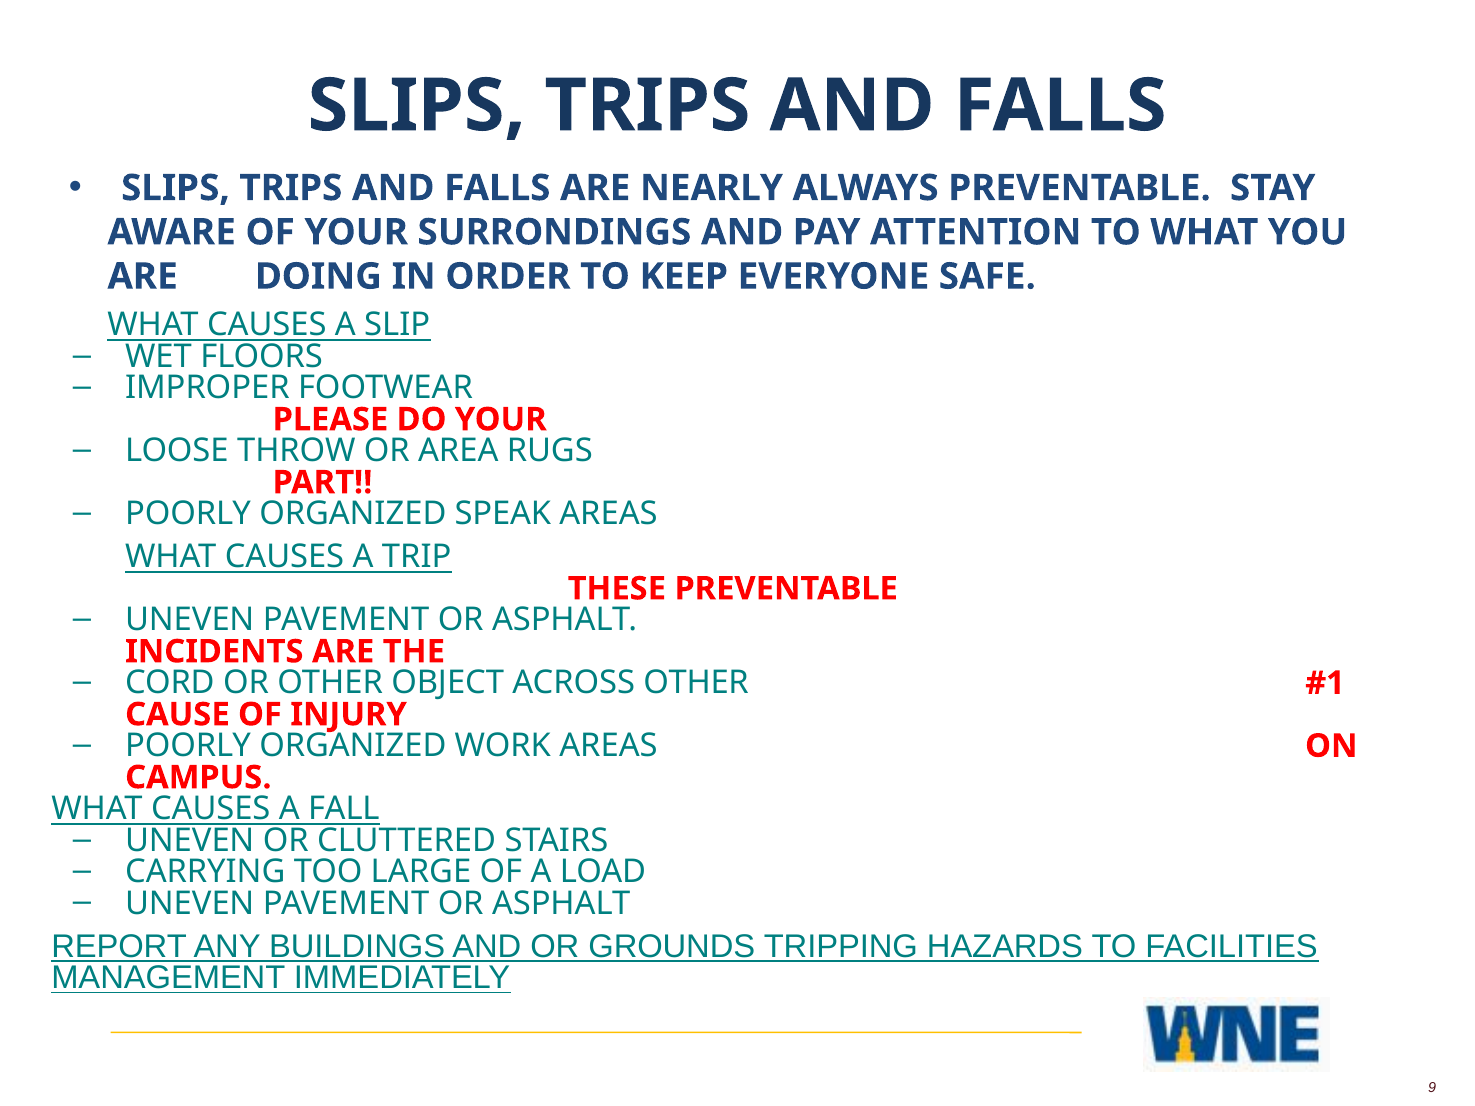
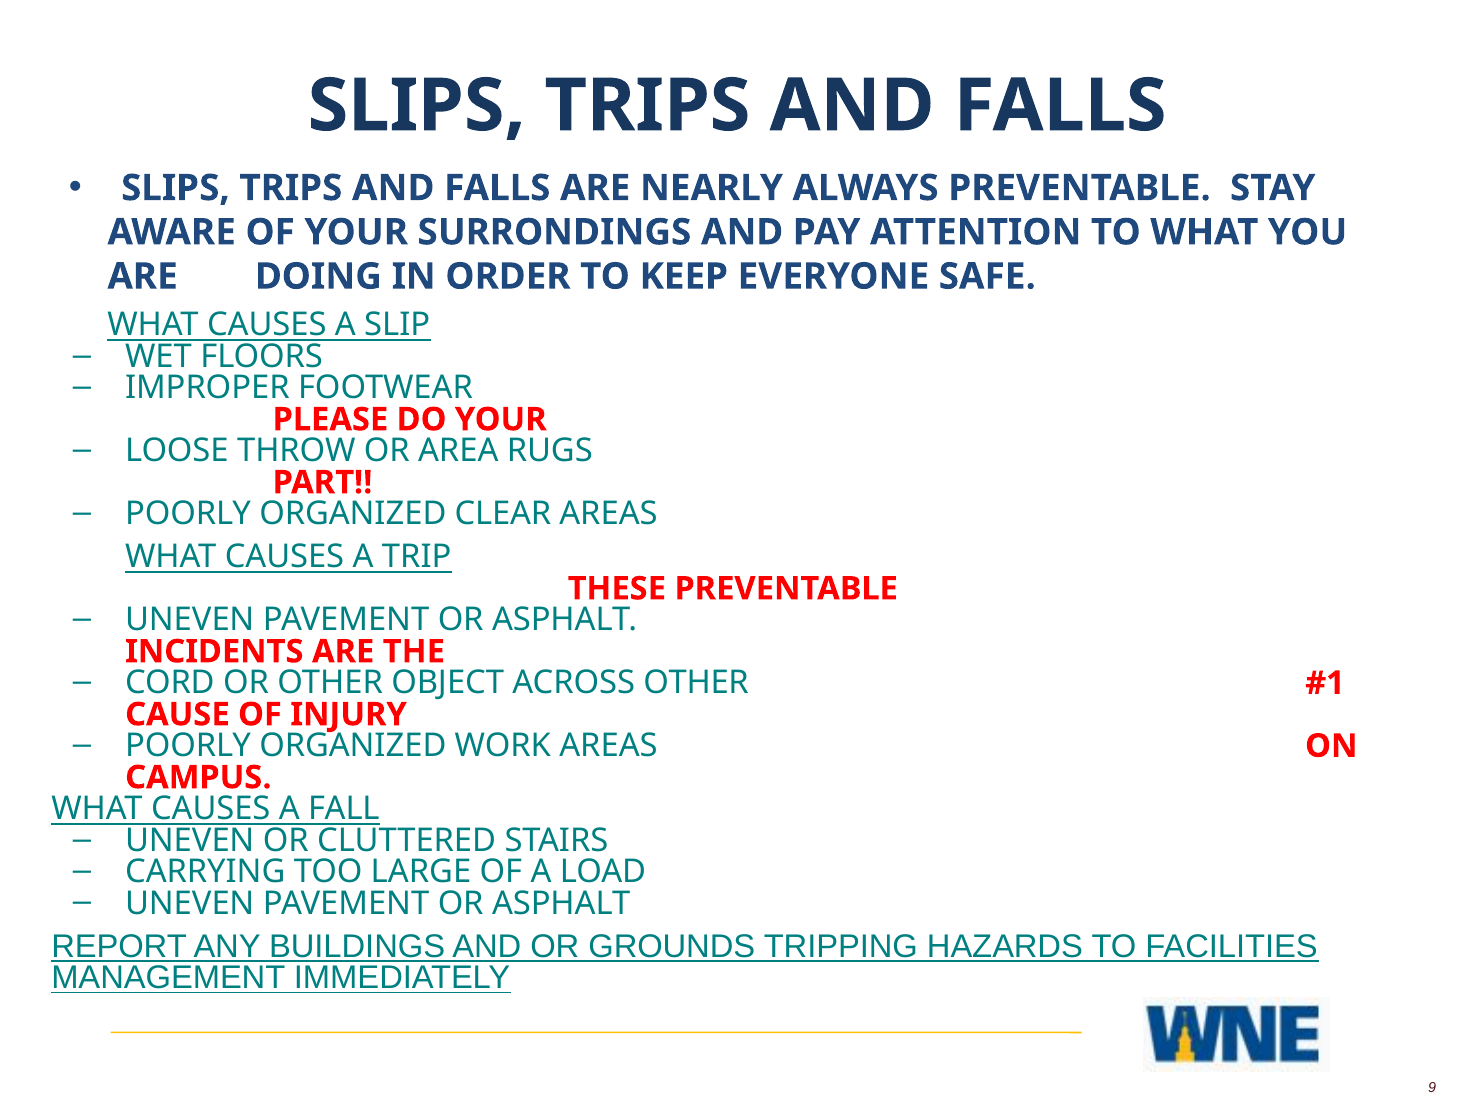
SPEAK: SPEAK -> CLEAR (503, 514)
